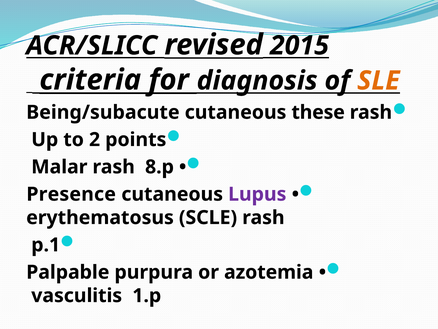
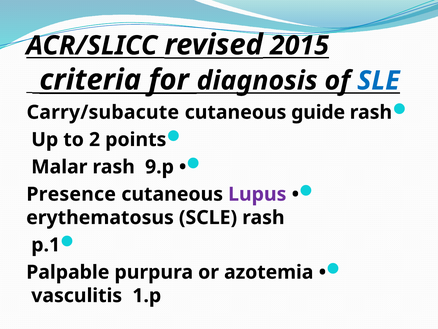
SLE colour: orange -> blue (378, 81)
Being/subacute: Being/subacute -> Carry/subacute (103, 112)
these: these -> guide (318, 112)
8.p: 8.p -> 9.p (159, 167)
